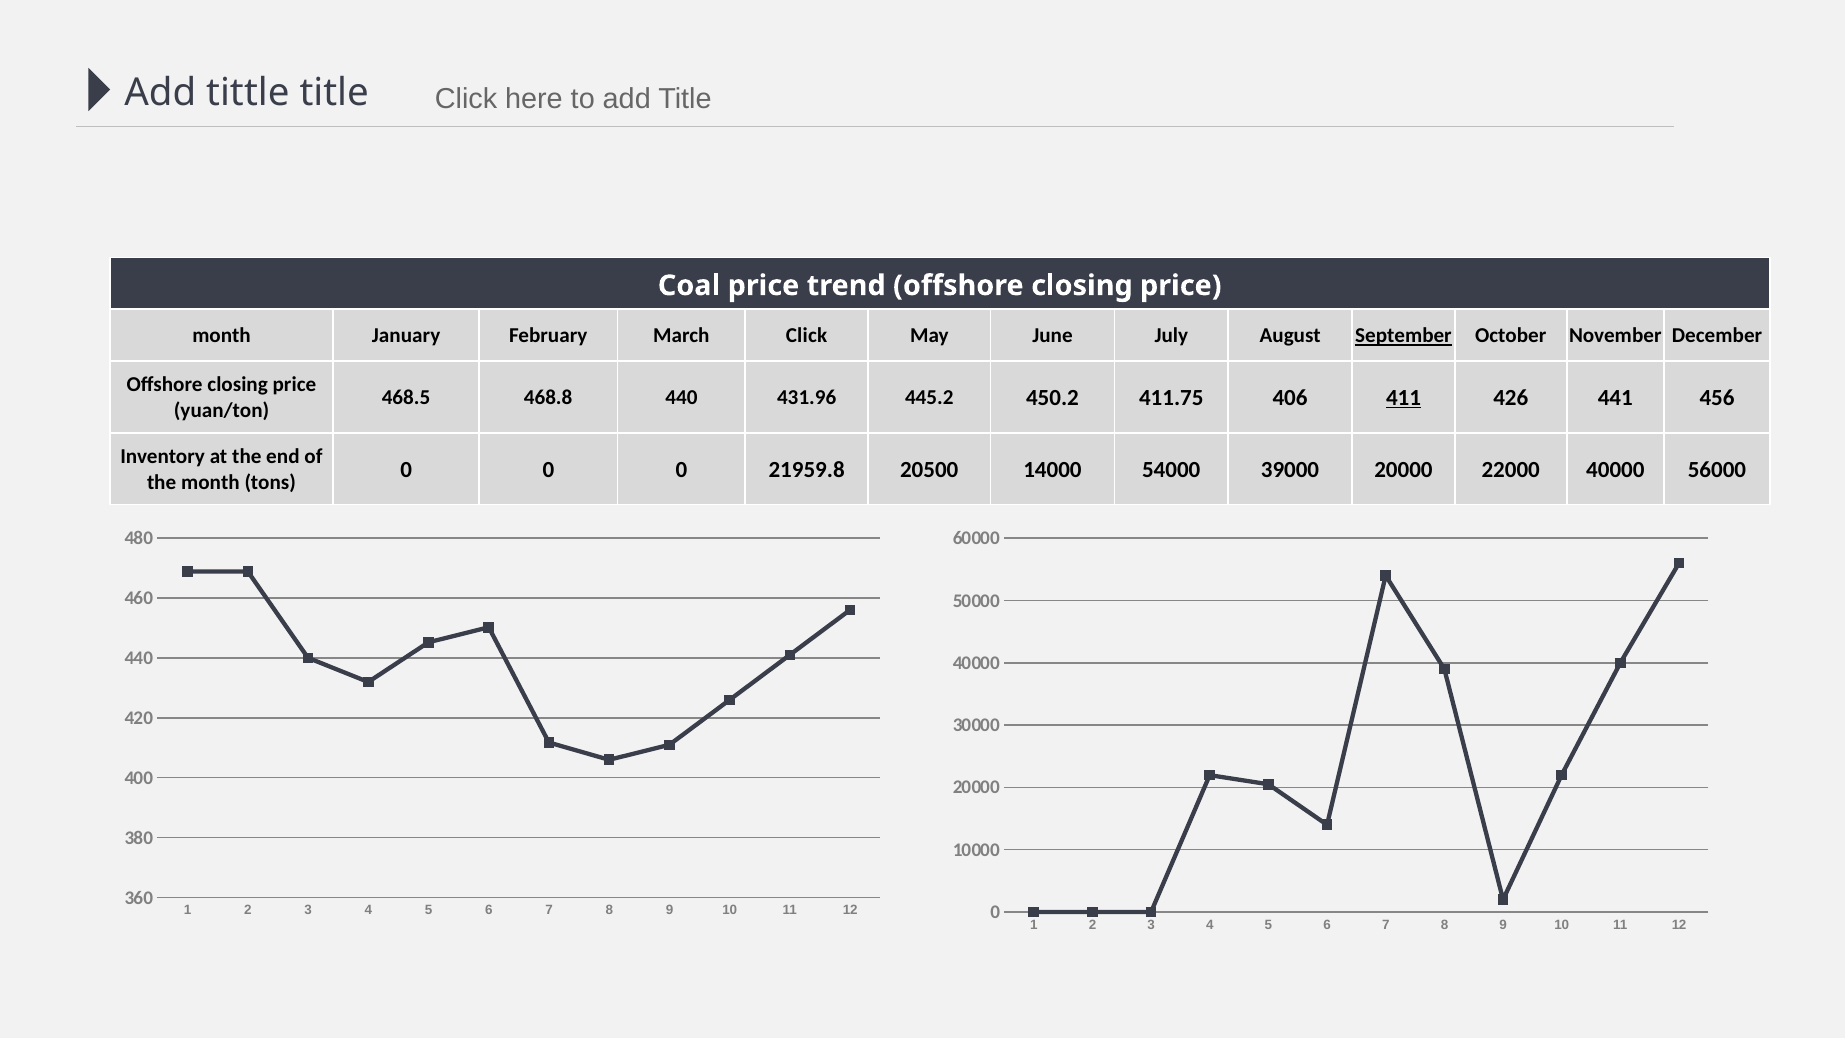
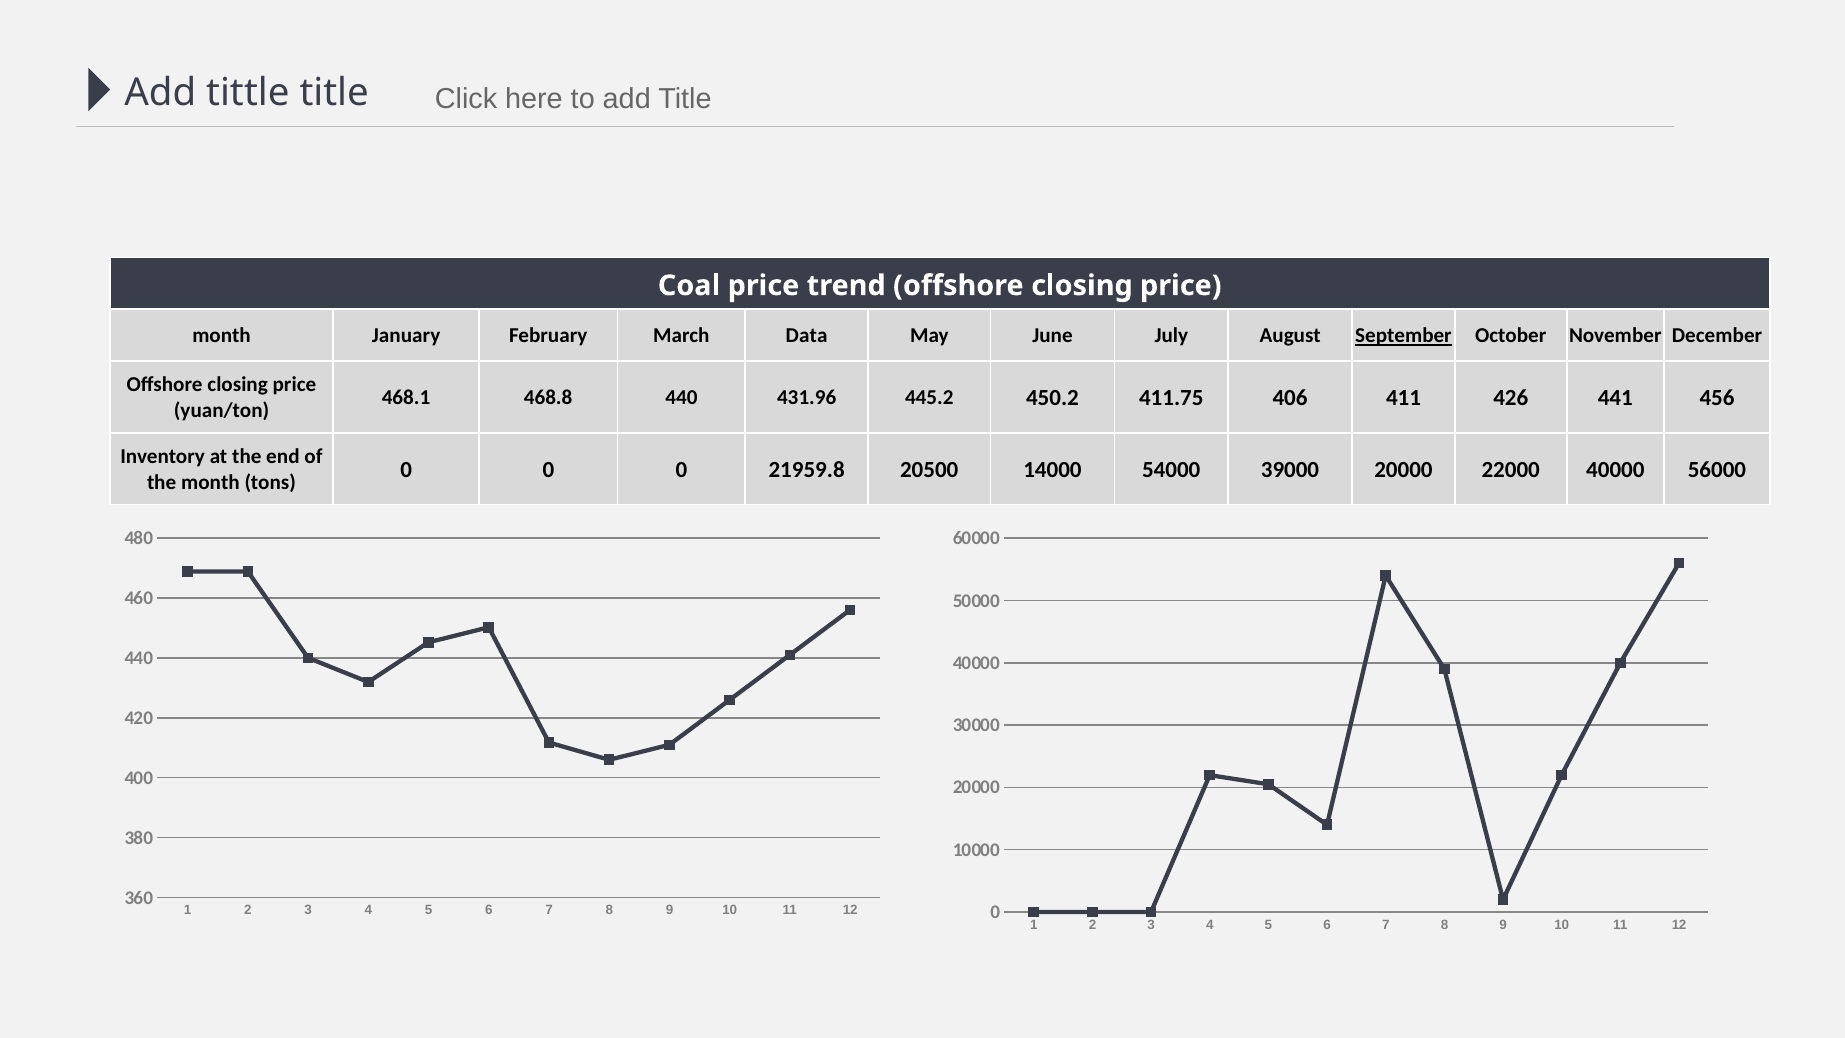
March Click: Click -> Data (807, 336)
468.5: 468.5 -> 468.1 (406, 398)
411 underline: present -> none (1403, 398)
